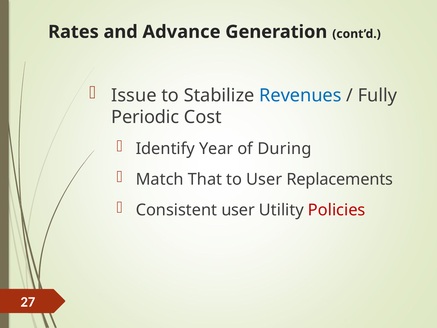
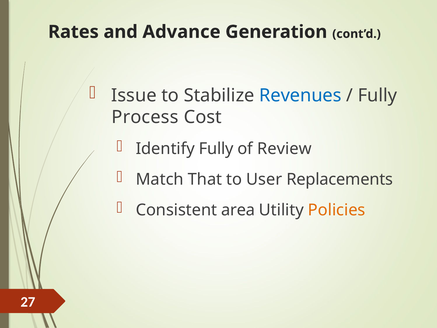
Periodic: Periodic -> Process (145, 117)
Identify Year: Year -> Fully (216, 149)
During: During -> Review (284, 149)
Consistent user: user -> area (238, 210)
Policies colour: red -> orange (337, 210)
